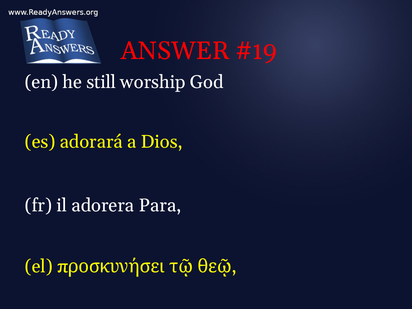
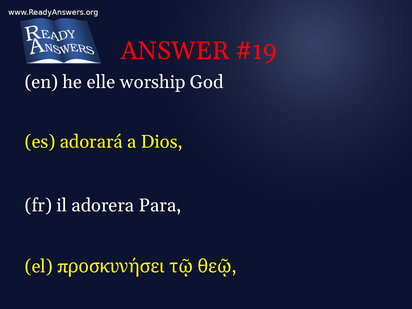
still: still -> elle (101, 82)
